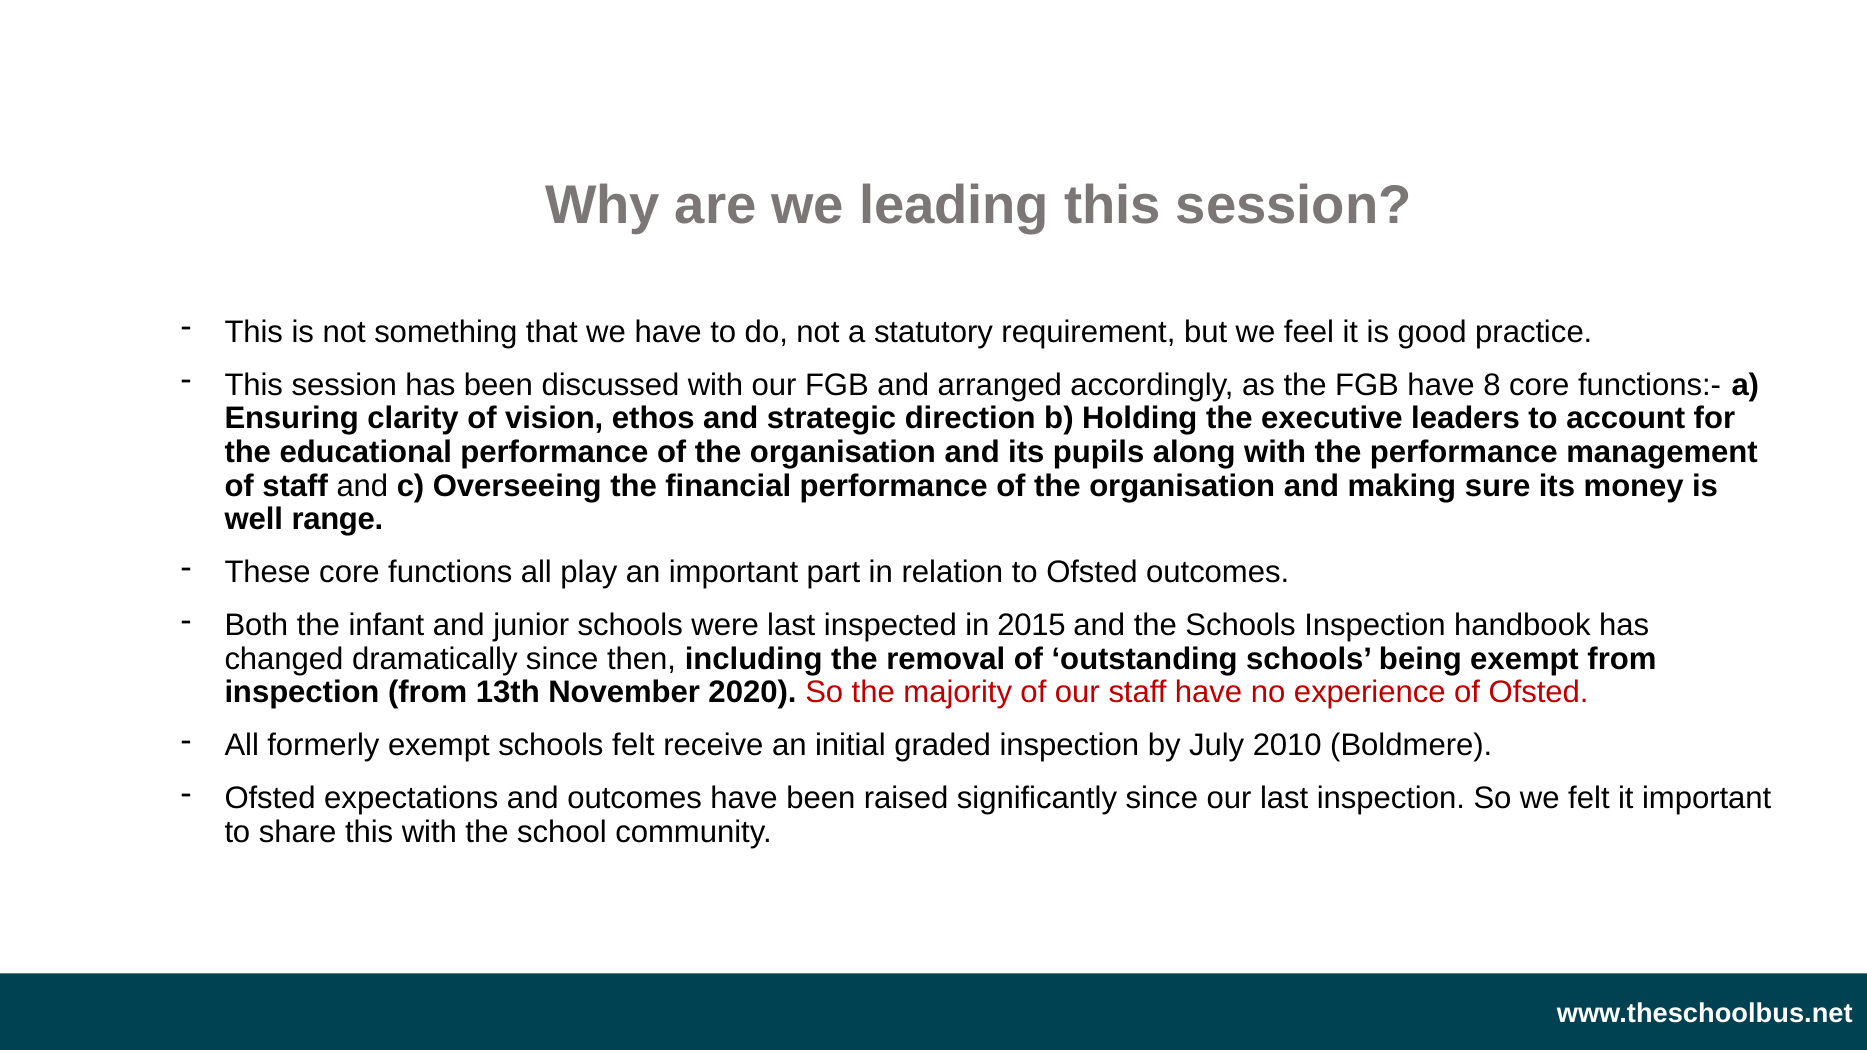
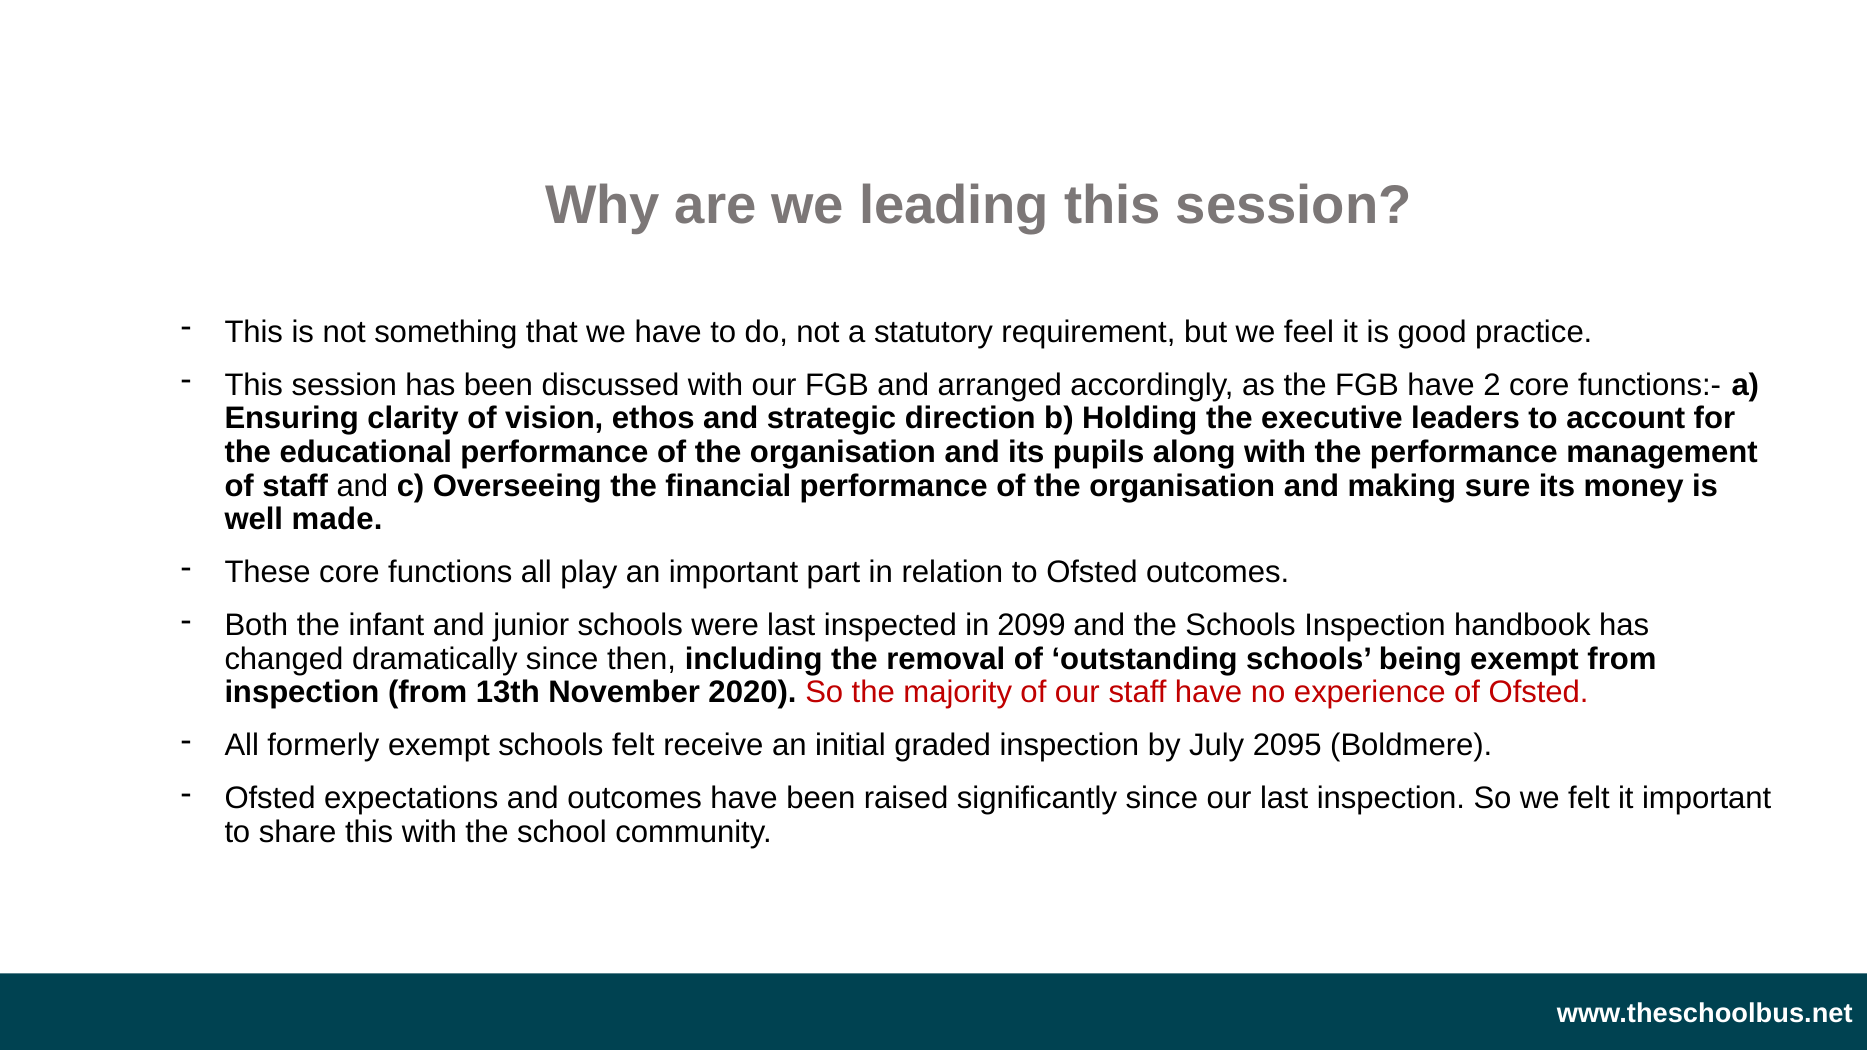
8: 8 -> 2 (1492, 385)
range: range -> made (337, 520)
2015: 2015 -> 2099 (1032, 626)
2010: 2010 -> 2095 (1287, 746)
